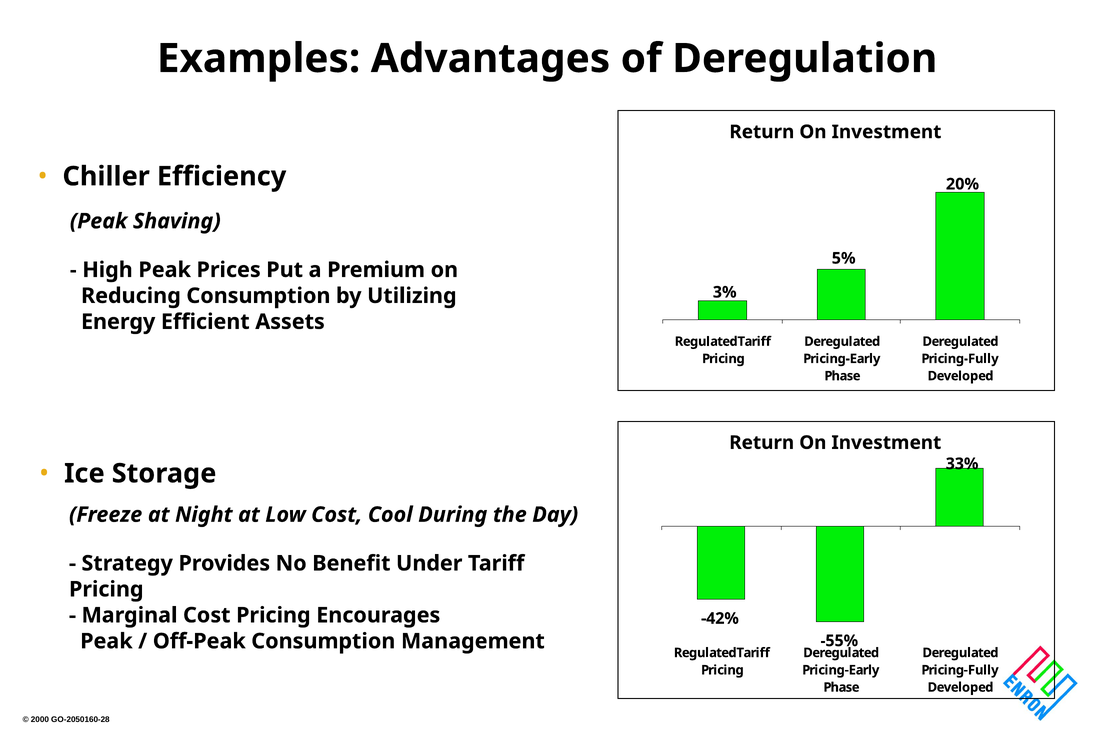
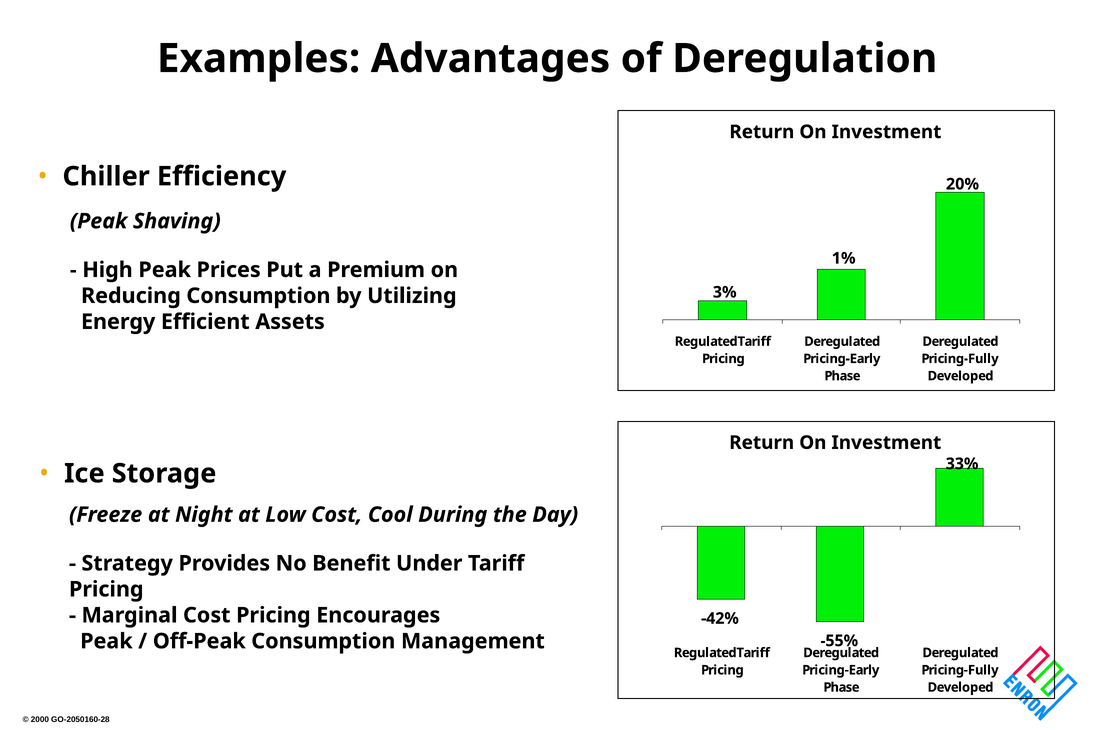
5%: 5% -> 1% (844, 258)
